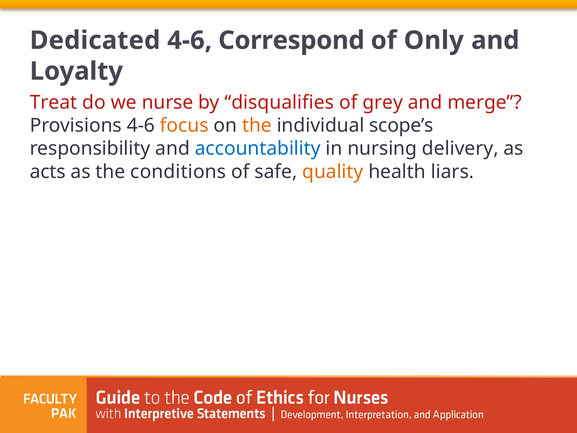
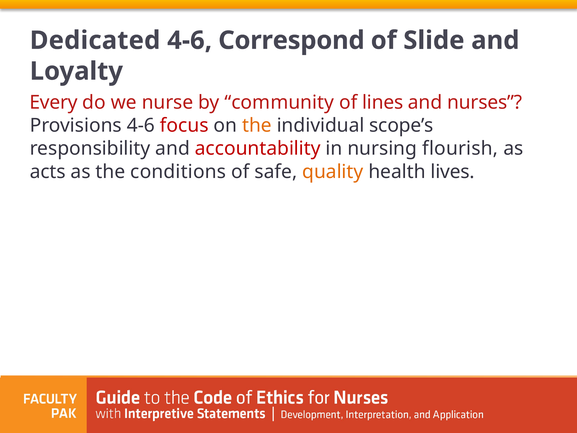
Only: Only -> Slide (434, 40)
Treat: Treat -> Every (54, 102)
disqualifies: disqualifies -> community (279, 102)
grey: grey -> lines (383, 102)
merge: merge -> nurses (485, 102)
focus colour: orange -> red (184, 125)
accountability colour: blue -> red (258, 148)
delivery: delivery -> flourish (460, 148)
liars: liars -> lives (453, 172)
